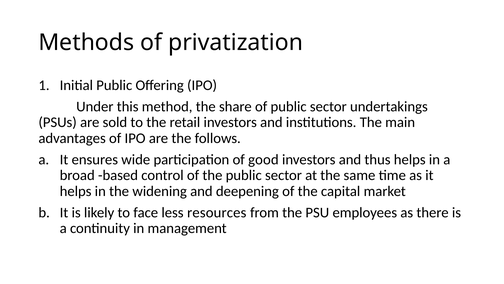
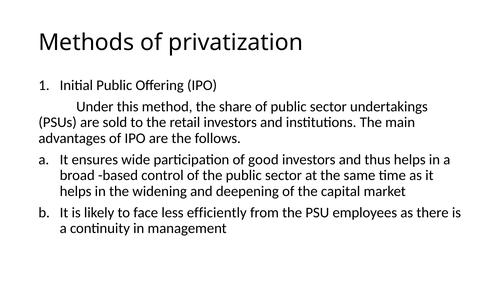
resources: resources -> efficiently (217, 212)
